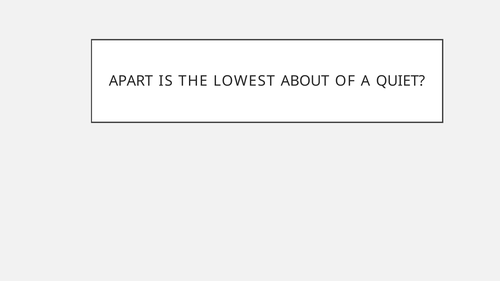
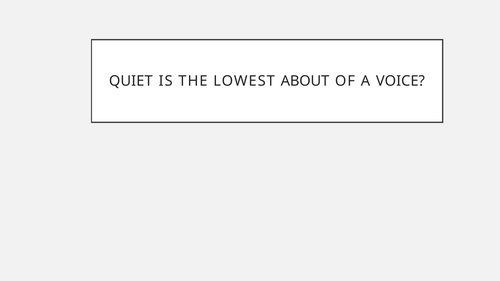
APART: APART -> QUIET (131, 81)
QUIET: QUIET -> VOICE (400, 81)
